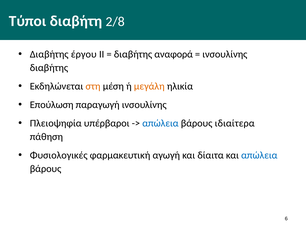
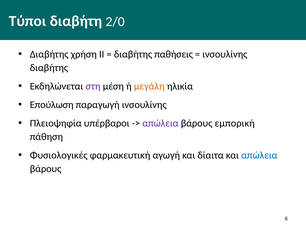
2/8: 2/8 -> 2/0 (115, 22)
έργου: έργου -> χρήση (84, 54)
αναφορά: αναφορά -> παθήσεις (174, 54)
στη colour: orange -> purple (93, 86)
απώλεια colour: blue -> purple (160, 124)
ιδιαίτερα: ιδιαίτερα -> εμπορική (235, 124)
